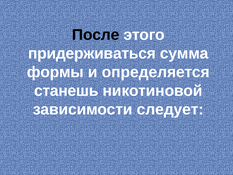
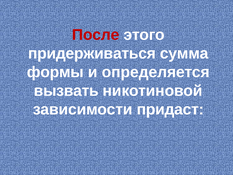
После colour: black -> red (96, 35)
станешь: станешь -> вызвать (66, 91)
следует: следует -> придаст (170, 109)
